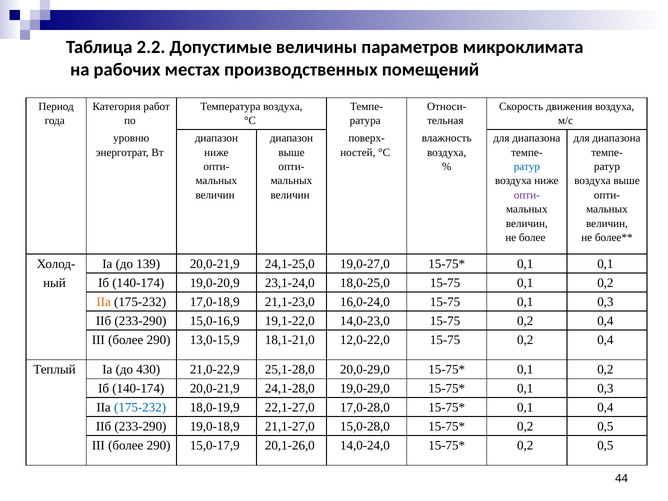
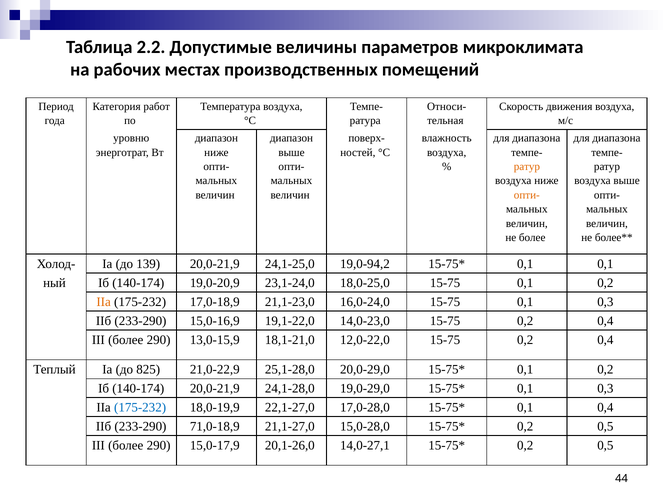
ратур colour: blue -> orange (527, 167)
опти- colour: purple -> orange (527, 195)
19,0-27,0: 19,0-27,0 -> 19,0-94,2 (365, 264)
430: 430 -> 825 (148, 370)
19,0-18,9: 19,0-18,9 -> 71,0-18,9 (215, 427)
14,0-24,0: 14,0-24,0 -> 14,0-27,1 (365, 446)
